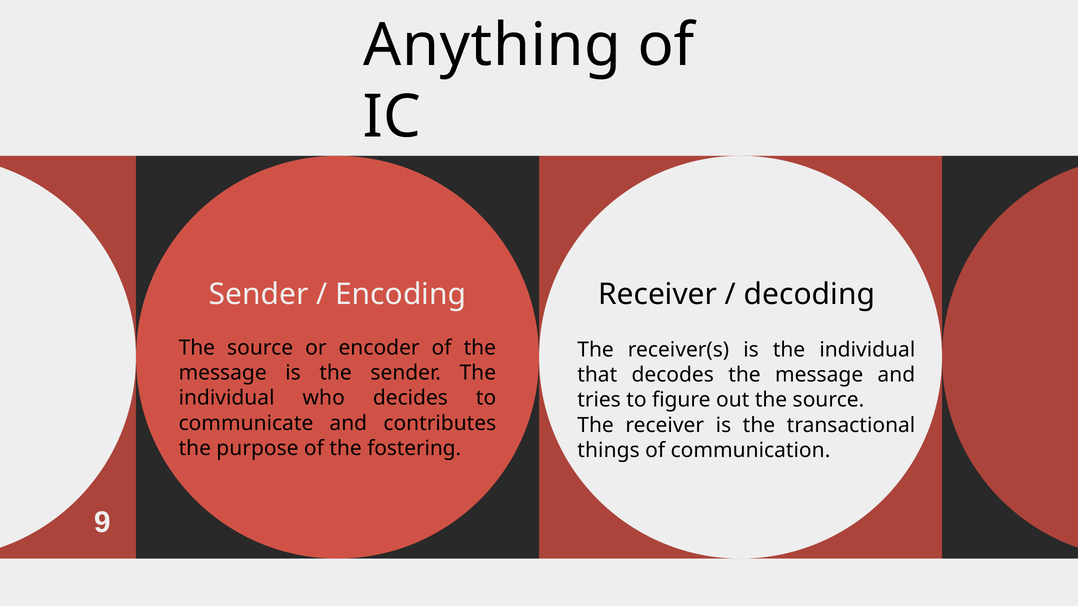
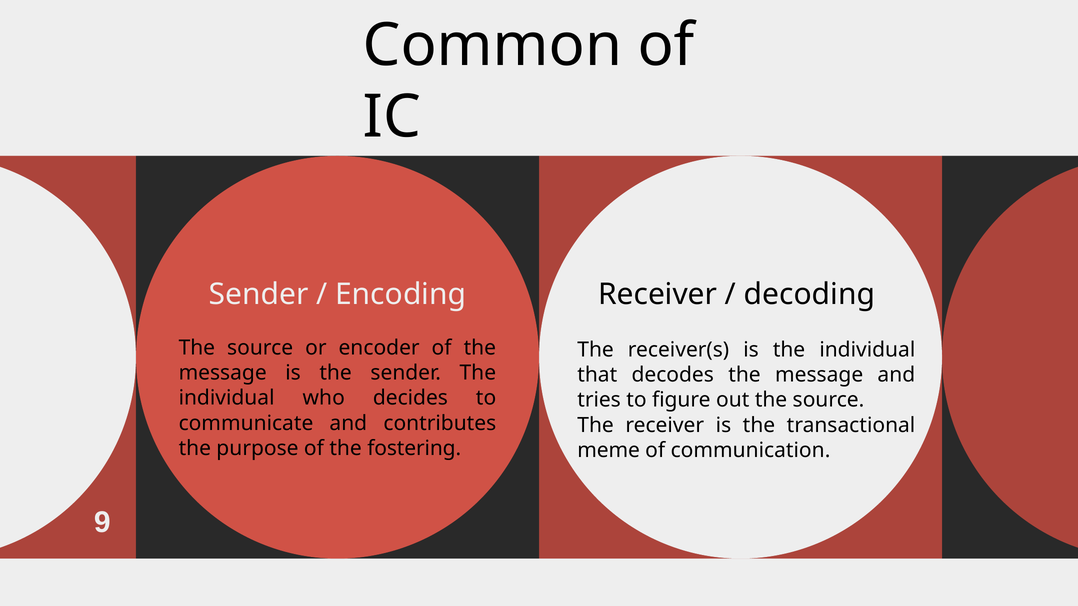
Anything: Anything -> Common (493, 45)
things: things -> meme (609, 451)
